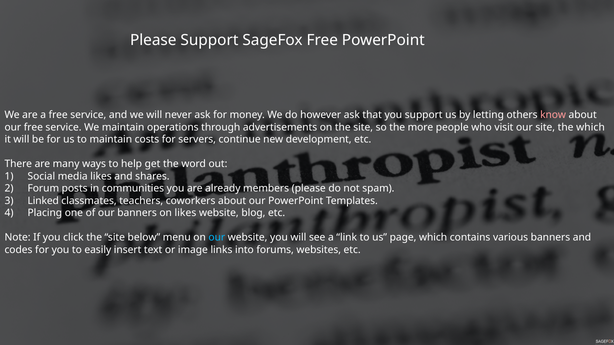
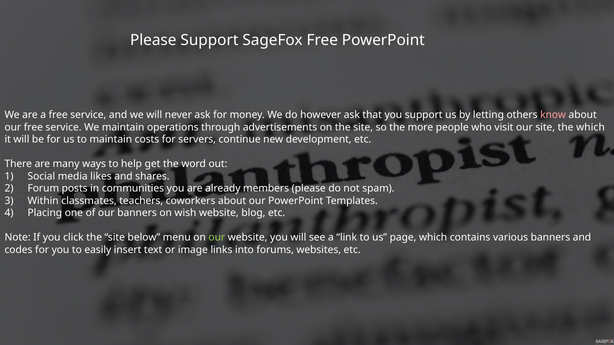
Linked: Linked -> Within (43, 201)
on likes: likes -> wish (185, 213)
our colour: light blue -> light green (217, 238)
